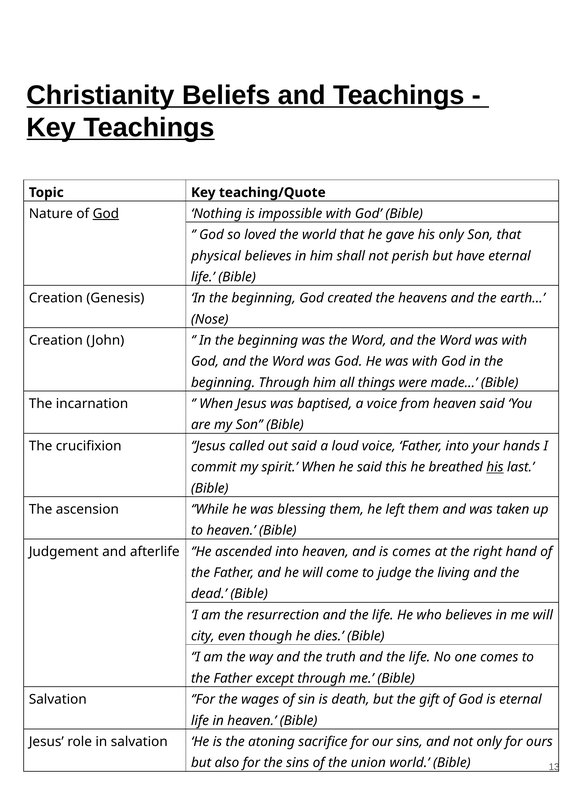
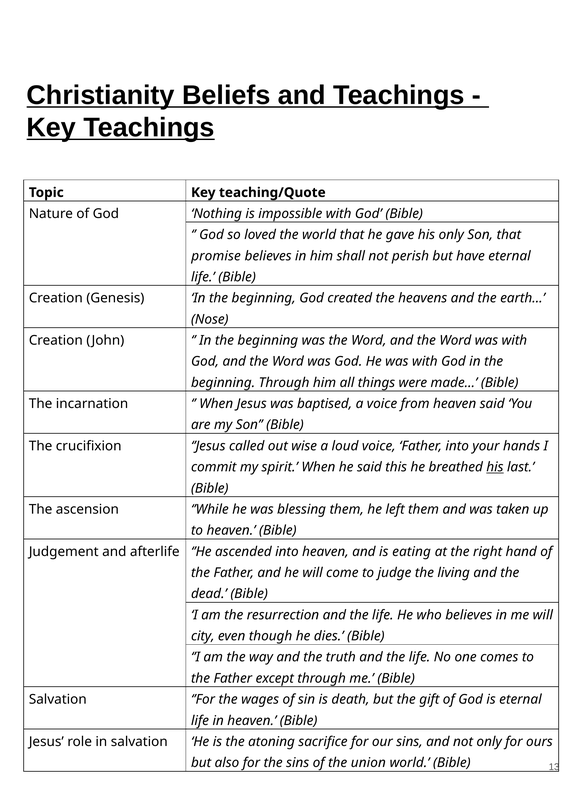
God underline: present -> none (106, 214)
physical: physical -> promise (216, 256)
out said: said -> wise (304, 446)
is comes: comes -> eating (412, 552)
